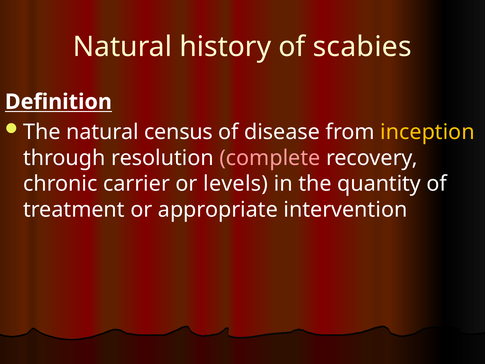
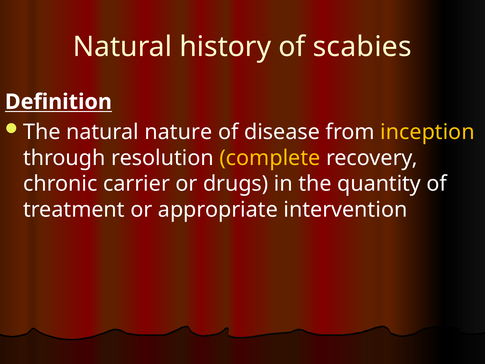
census: census -> nature (178, 132)
complete colour: pink -> yellow (270, 158)
levels: levels -> drugs (236, 184)
